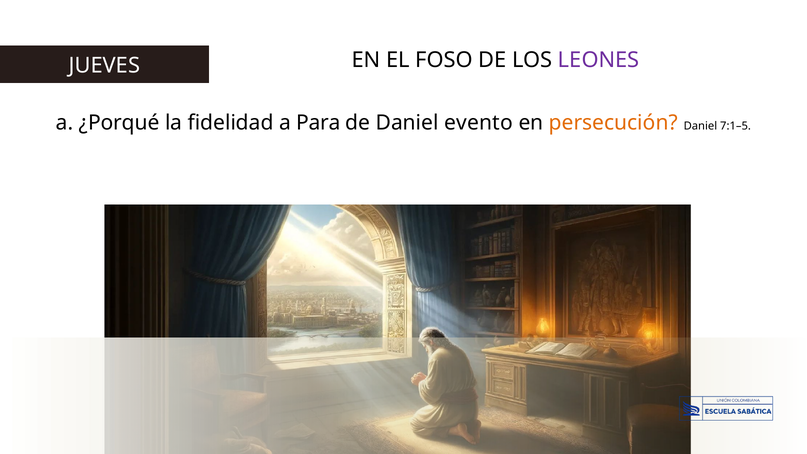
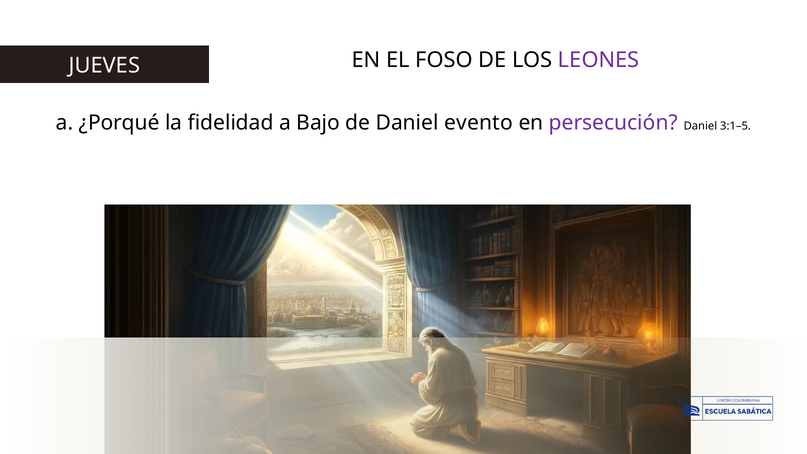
Para: Para -> Bajo (318, 123)
persecución colour: orange -> purple (613, 123)
7:1–5: 7:1–5 -> 3:1–5 (736, 126)
